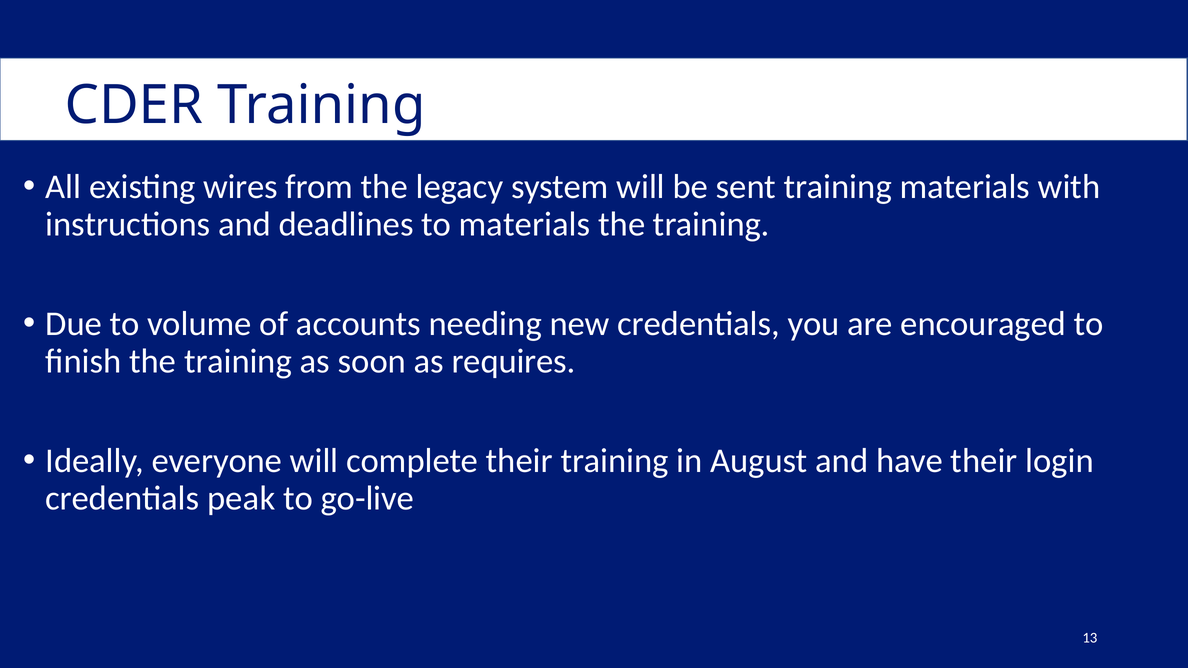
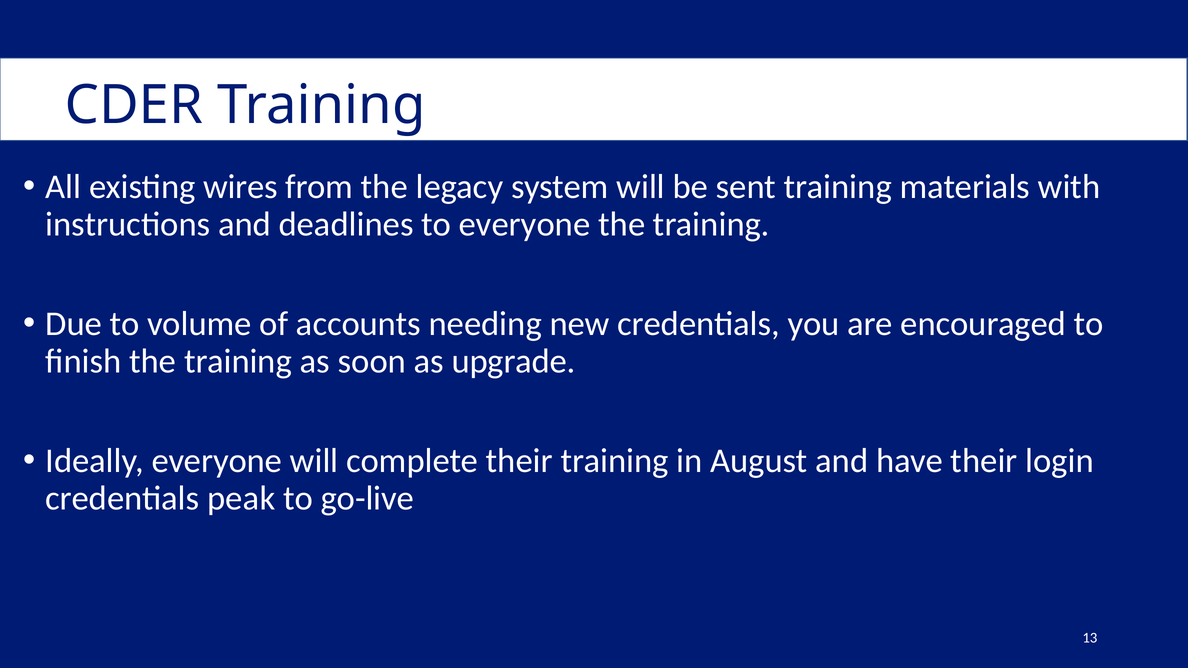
to materials: materials -> everyone (525, 224)
requires: requires -> upgrade (513, 361)
